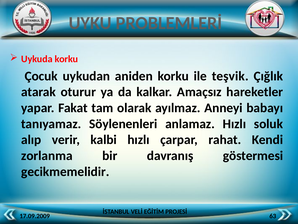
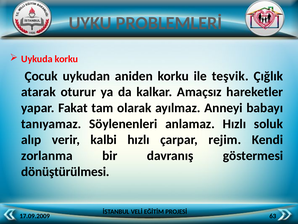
rahat: rahat -> rejim (225, 139)
gecikmemelidir: gecikmemelidir -> dönüştürülmesi (65, 171)
